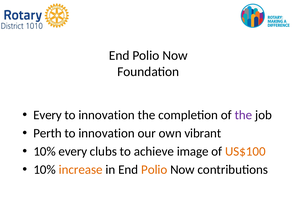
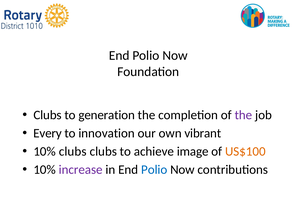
Every: Every -> Clubs (48, 115)
innovation: innovation -> generation (107, 115)
Perth: Perth -> Every (48, 133)
10% every: every -> clubs (73, 151)
increase colour: orange -> purple (81, 170)
Polio colour: orange -> blue (154, 170)
